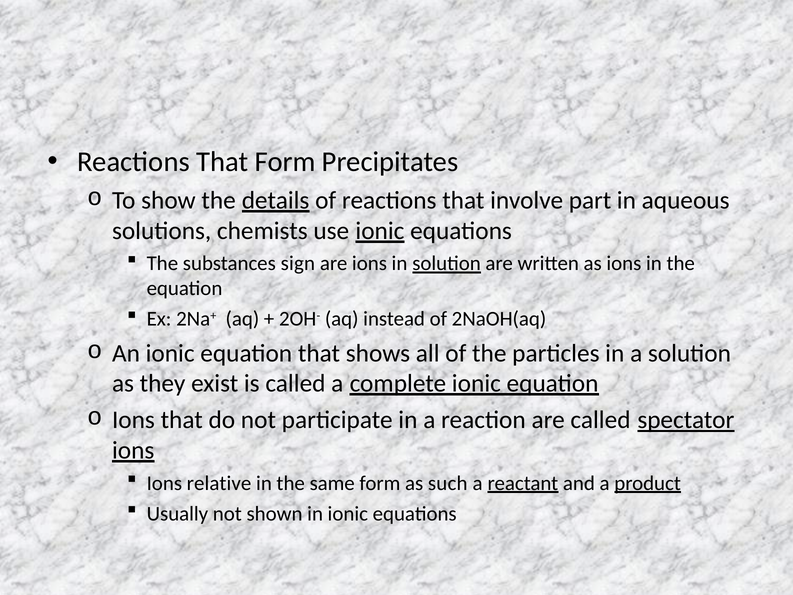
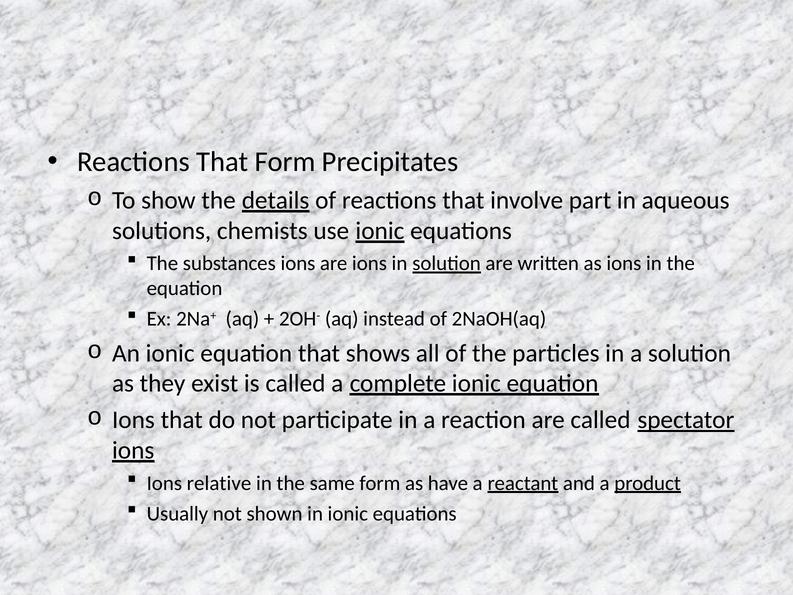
substances sign: sign -> ions (298, 263)
such: such -> have (448, 483)
